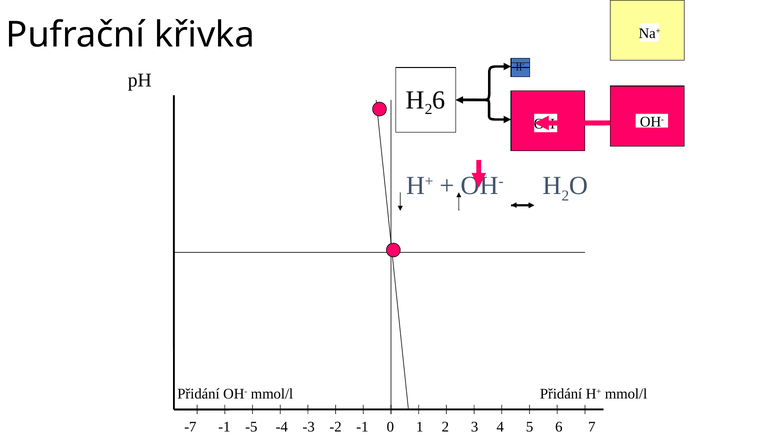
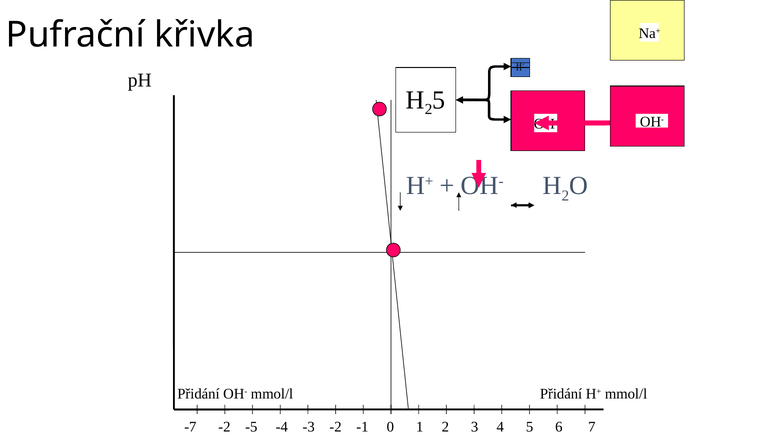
2 6: 6 -> 5 (439, 100)
-7 -1: -1 -> -2 (224, 427)
